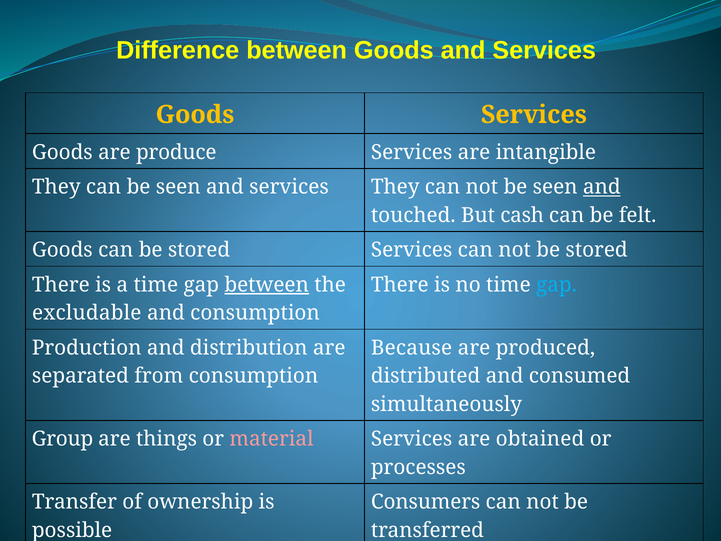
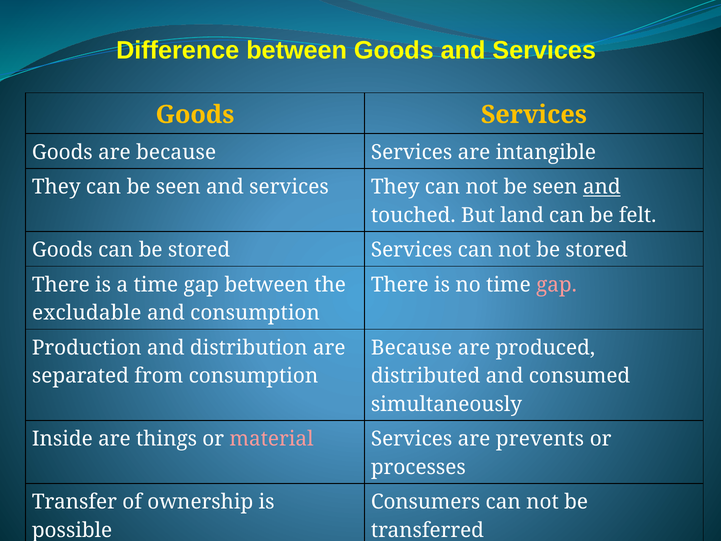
are produce: produce -> because (176, 152)
cash: cash -> land (522, 215)
between underline: present -> none (267, 285)
gap colour: light blue -> pink (556, 285)
Group: Group -> Inside (62, 439)
obtained: obtained -> prevents (540, 439)
